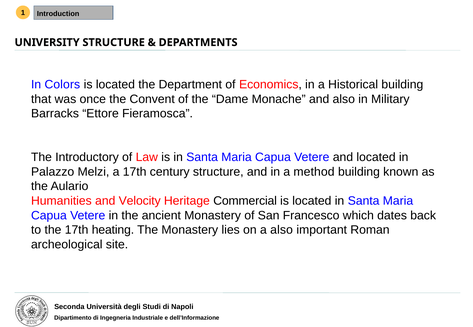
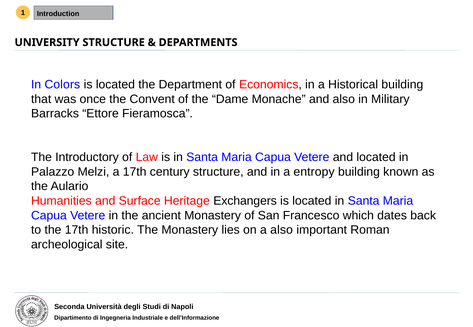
method: method -> entropy (314, 172)
Velocity: Velocity -> Surface (140, 201)
Commercial: Commercial -> Exchangers (245, 201)
heating: heating -> historic (113, 230)
